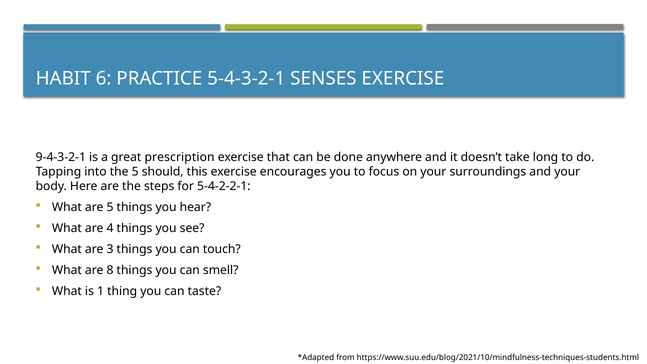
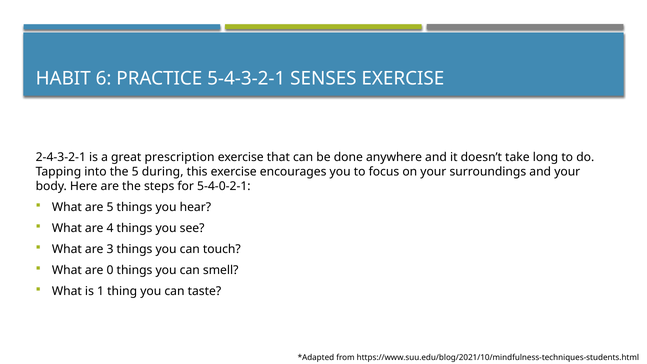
9-4-3-2-1: 9-4-3-2-1 -> 2-4-3-2-1 (61, 157)
should: should -> during (163, 172)
5-4-2-2-1: 5-4-2-2-1 -> 5-4-0-2-1 (224, 186)
8: 8 -> 0 (110, 270)
